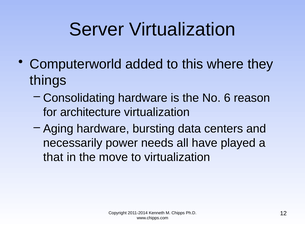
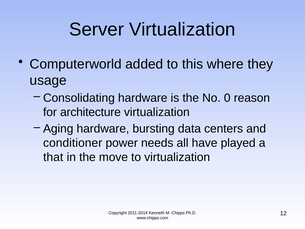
things: things -> usage (48, 80)
6: 6 -> 0 (227, 98)
necessarily: necessarily -> conditioner (73, 143)
